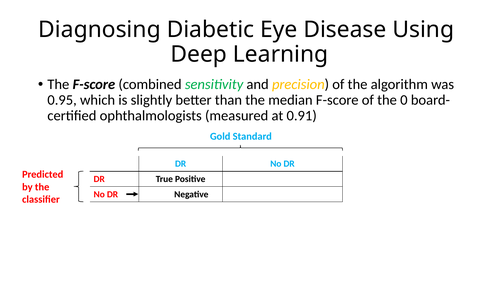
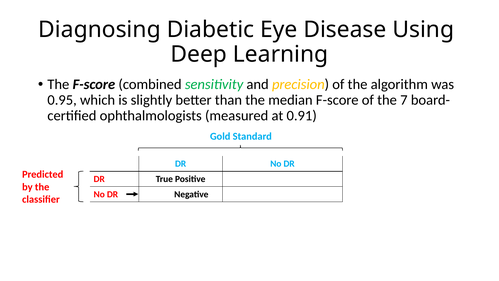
0: 0 -> 7 (404, 100)
